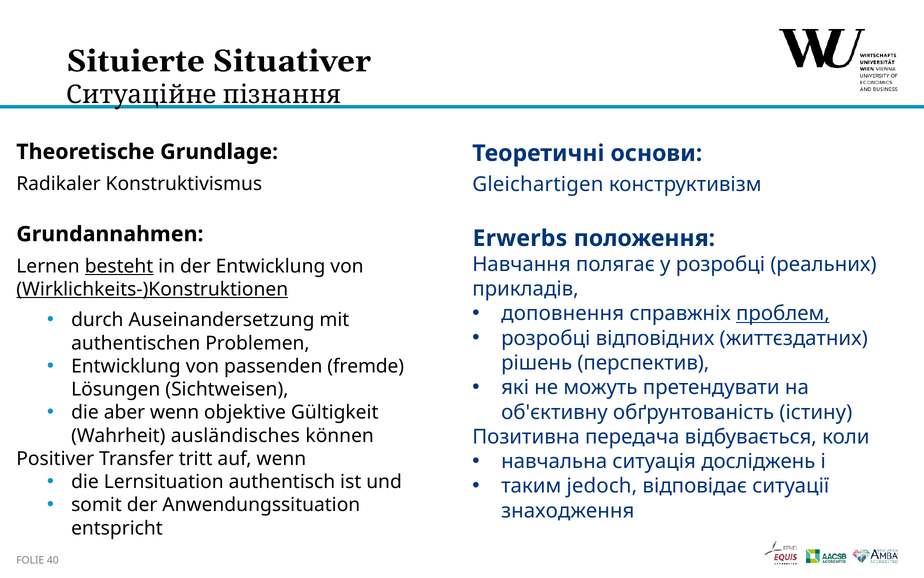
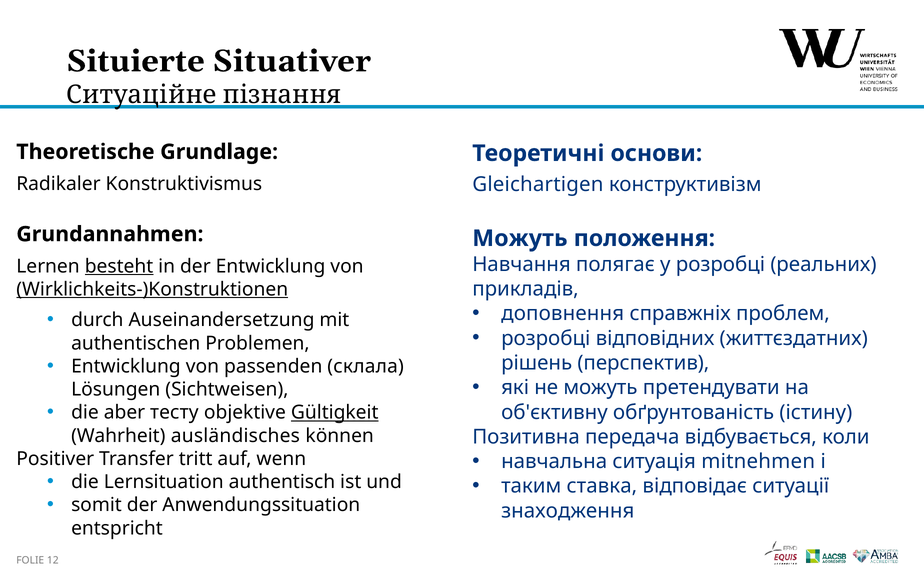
Erwerbs: Erwerbs -> Можуть (520, 238)
проблем underline: present -> none (783, 313)
fremde: fremde -> склала (366, 366)
aber wenn: wenn -> тесту (174, 412)
Gültigkeit underline: none -> present (335, 412)
досліджень: досліджень -> mitnehmen (758, 461)
jedoch: jedoch -> ставка (602, 486)
40: 40 -> 12 (53, 560)
